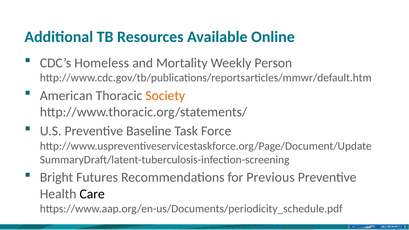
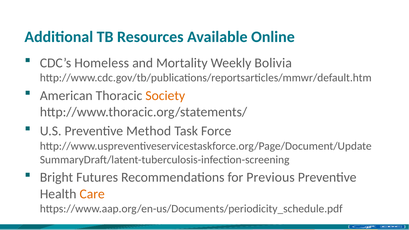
Person: Person -> Bolivia (273, 63)
Baseline: Baseline -> Method (149, 131)
Care colour: black -> orange (92, 194)
